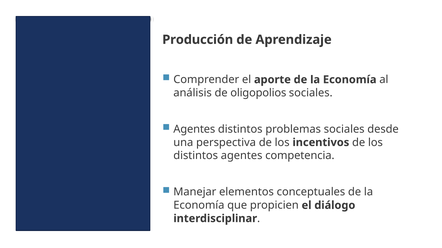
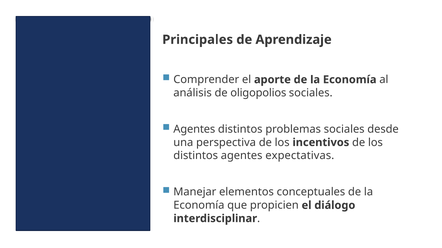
Producción: Producción -> Principales (198, 40)
competencia: competencia -> expectativas (300, 156)
